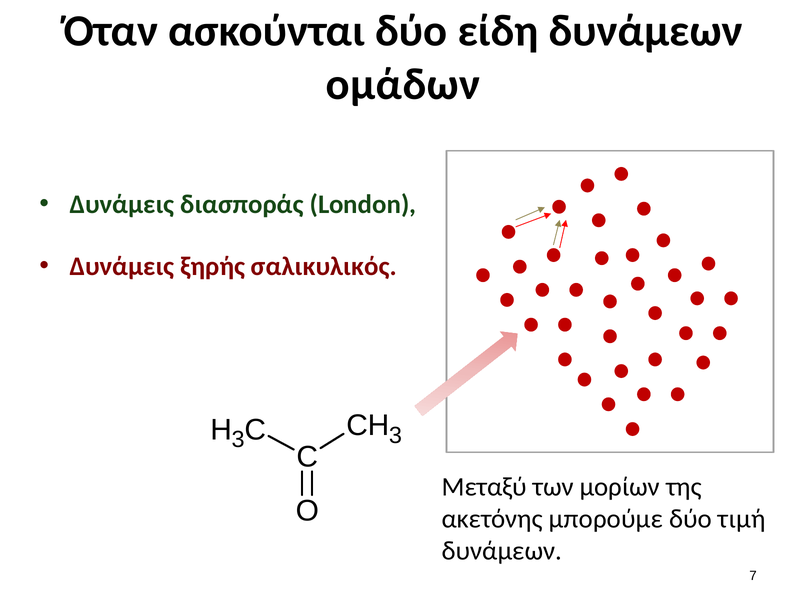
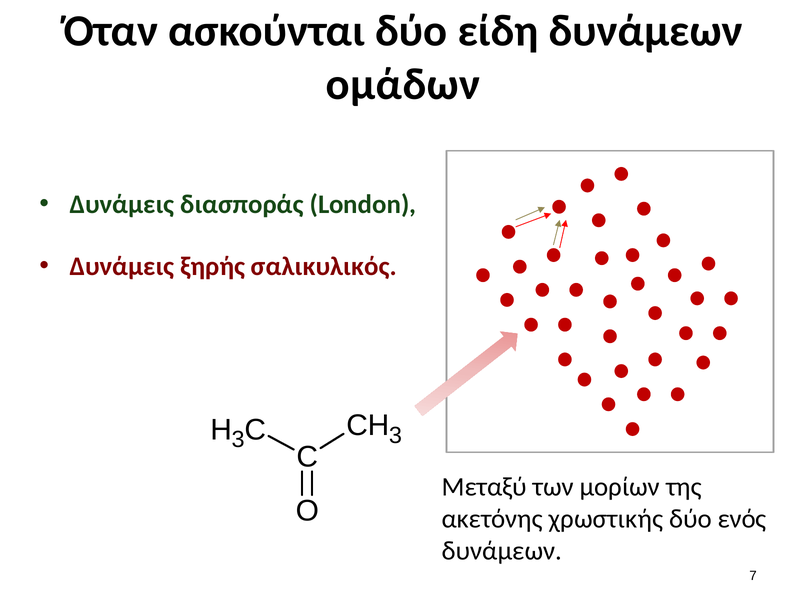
μπορούμε: μπορούμε -> χρωστικής (606, 519)
τιμή: τιμή -> ενός (742, 519)
